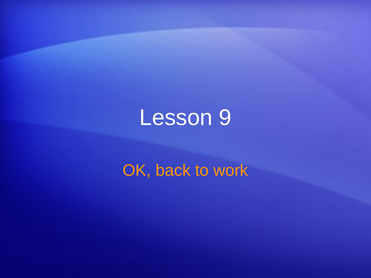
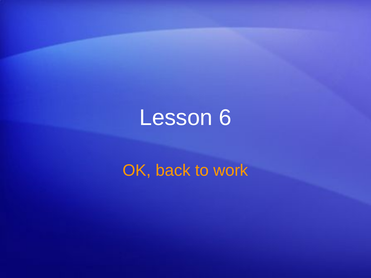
9: 9 -> 6 (225, 118)
